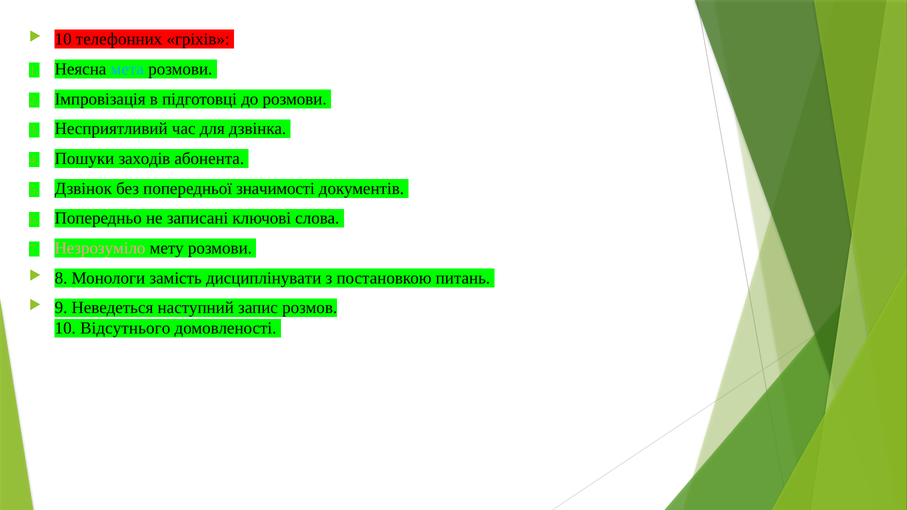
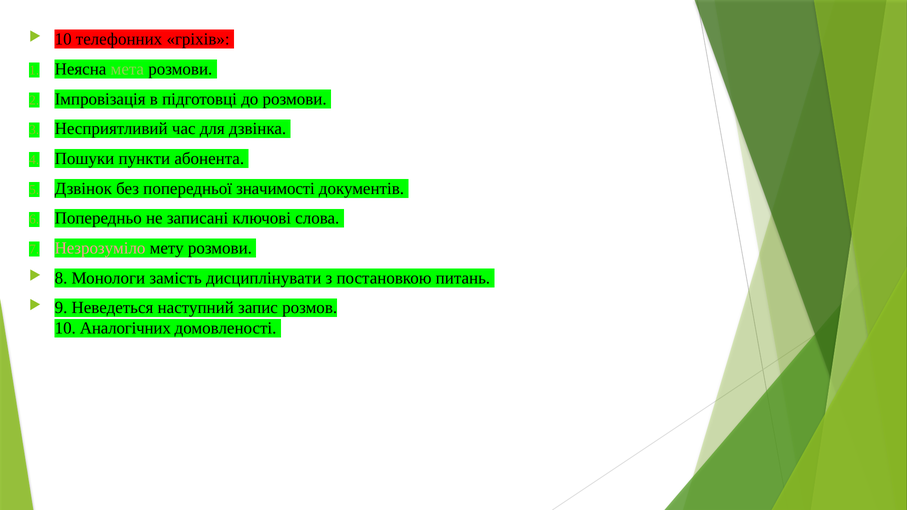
мета colour: light blue -> light green (127, 69)
заходів: заходів -> пункти (144, 159)
Відсутнього: Відсутнього -> Аналогічних (125, 328)
